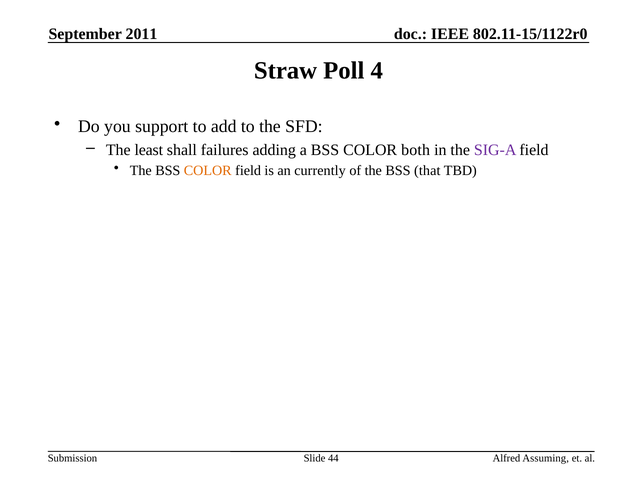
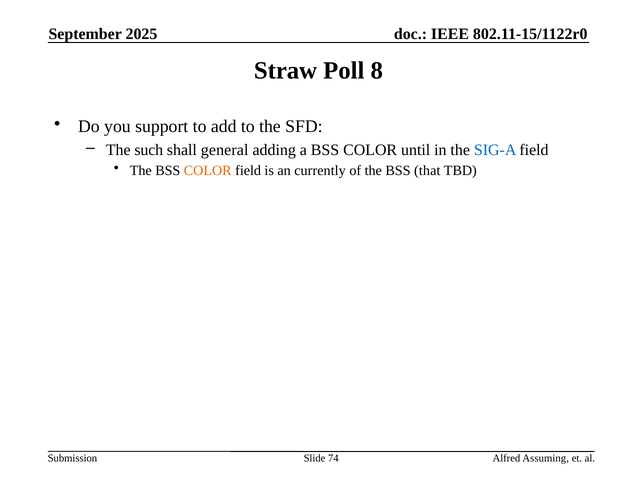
2011: 2011 -> 2025 (141, 34)
4: 4 -> 8 (377, 71)
least: least -> such (149, 150)
failures: failures -> general (225, 150)
both: both -> until (416, 150)
SIG-A colour: purple -> blue (495, 150)
44: 44 -> 74 (333, 458)
